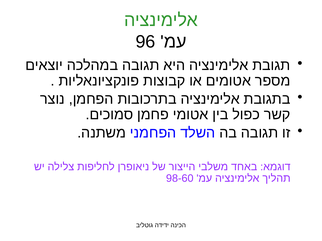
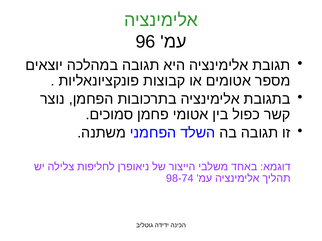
98-60: 98-60 -> 98-74 (180, 179)
